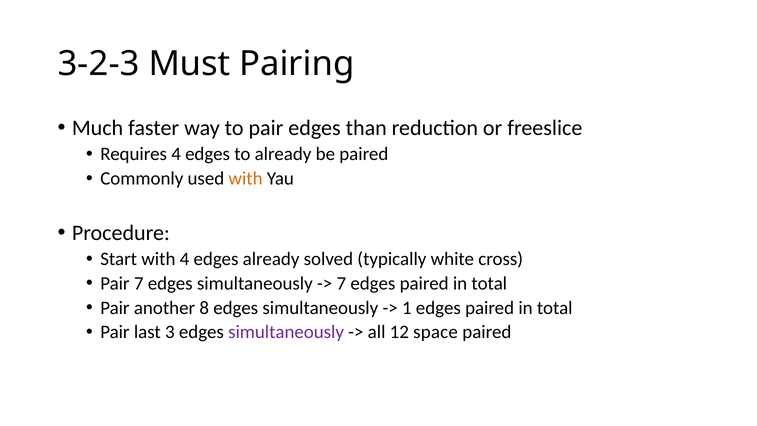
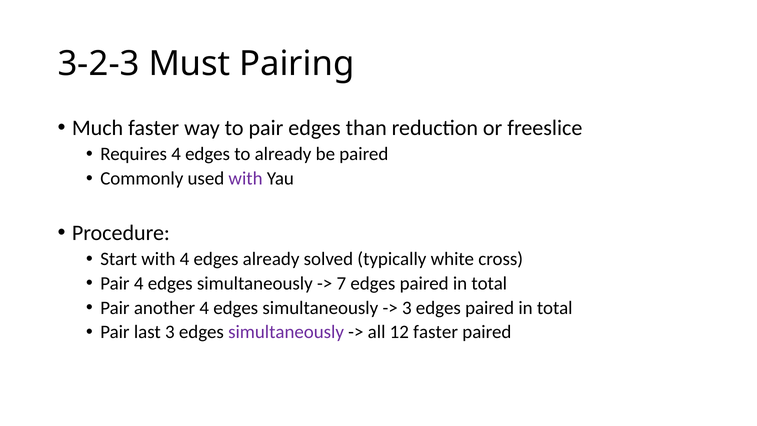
with colour: orange -> purple (246, 178)
Pair 7: 7 -> 4 (139, 283)
another 8: 8 -> 4 (204, 308)
1: 1 -> 3 (407, 308)
12 space: space -> faster (436, 332)
